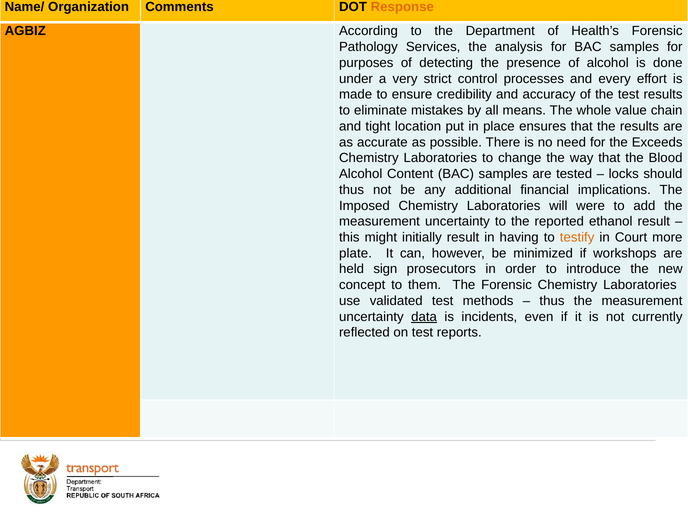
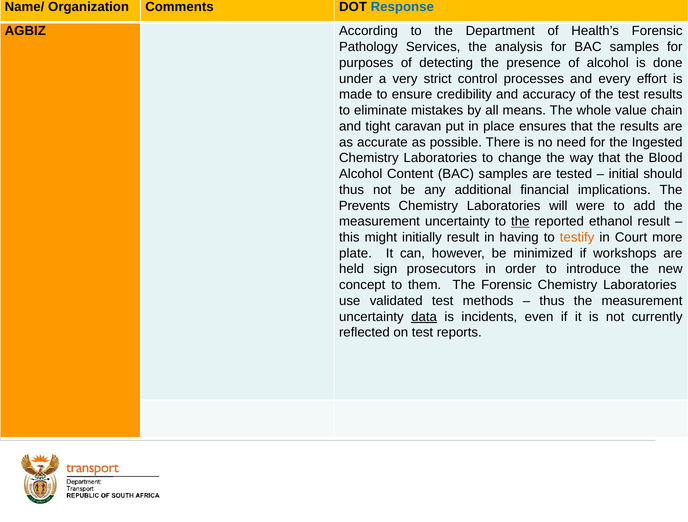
Response colour: orange -> blue (402, 7)
location: location -> caravan (418, 126)
Exceeds: Exceeds -> Ingested (657, 142)
locks: locks -> initial (624, 174)
Imposed: Imposed -> Prevents (364, 206)
the underline: none -> present (520, 222)
